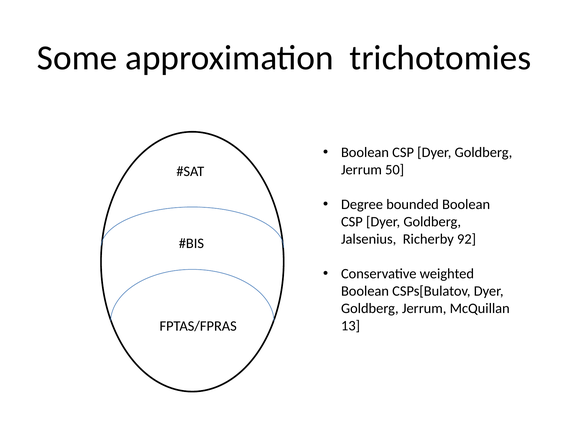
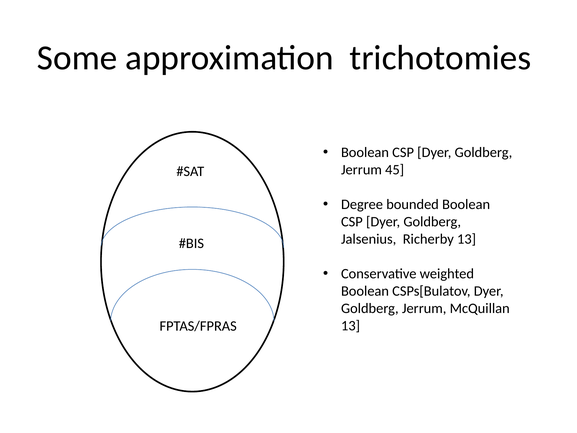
50: 50 -> 45 (395, 170)
Richerby 92: 92 -> 13 (467, 239)
